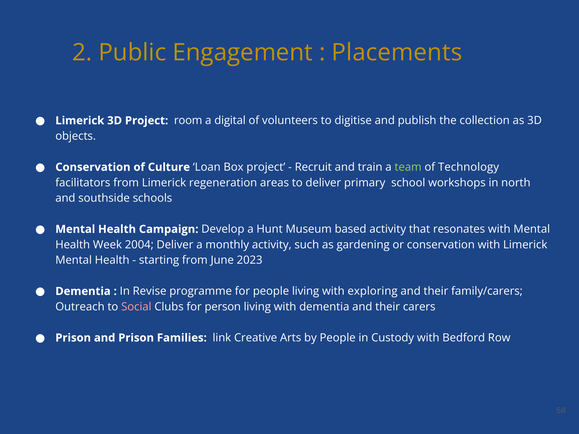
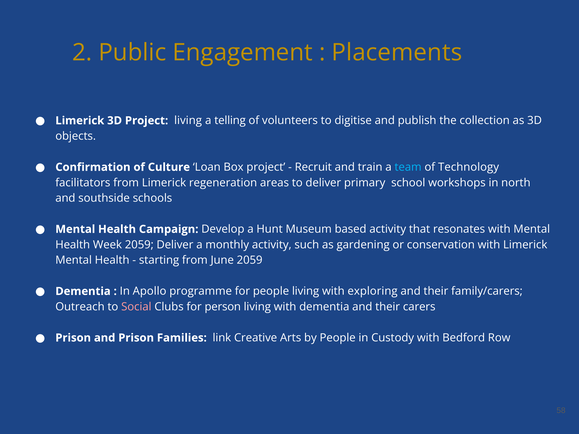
Project room: room -> living (188, 121)
digital: digital -> telling (230, 121)
Conservation: Conservation -> Confirmation (93, 167)
team colour: light green -> light blue (408, 167)
Week 2004: 2004 -> 2059 (139, 245)
June 2023: 2023 -> 2059 (250, 260)
Revise: Revise -> Apollo (150, 291)
